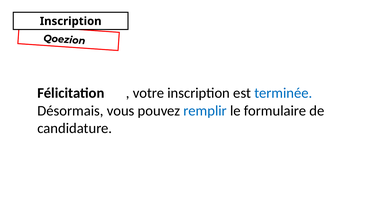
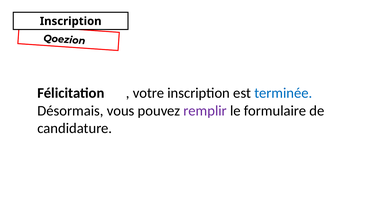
remplir colour: blue -> purple (205, 110)
